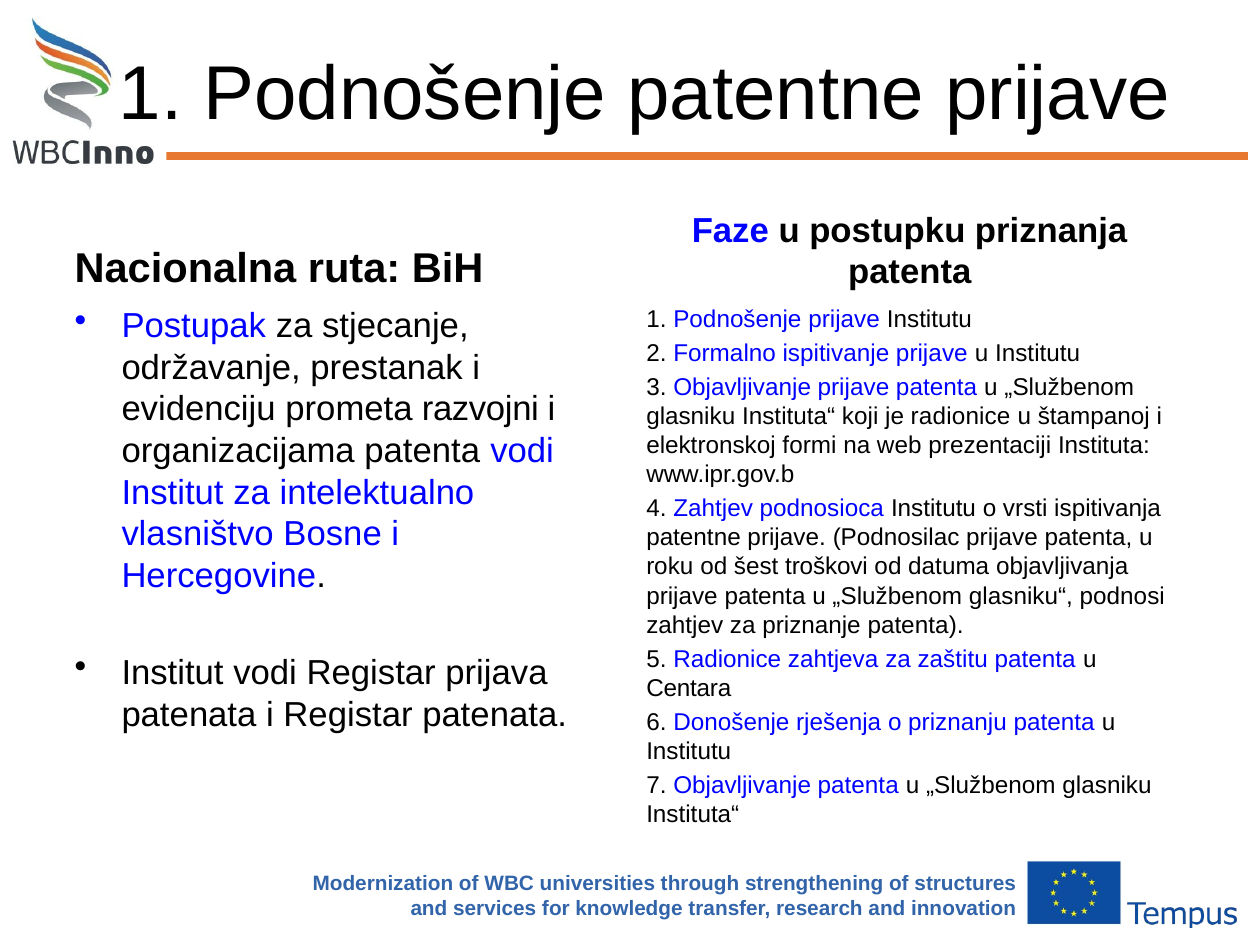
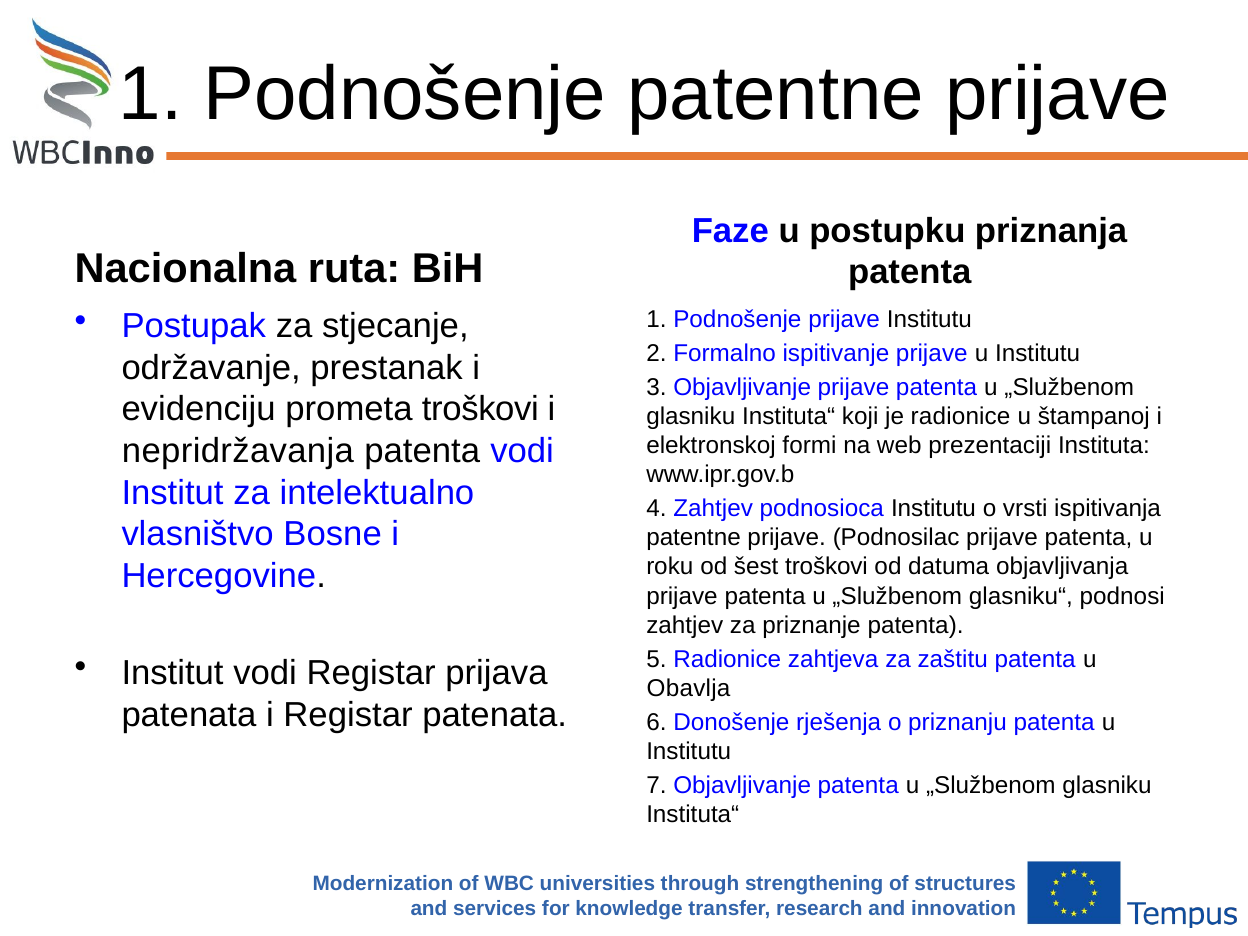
prometa razvojni: razvojni -> troškovi (480, 409)
organizacijama: organizacijama -> nepridržavanja (238, 451)
Centara: Centara -> Obavlja (689, 688)
